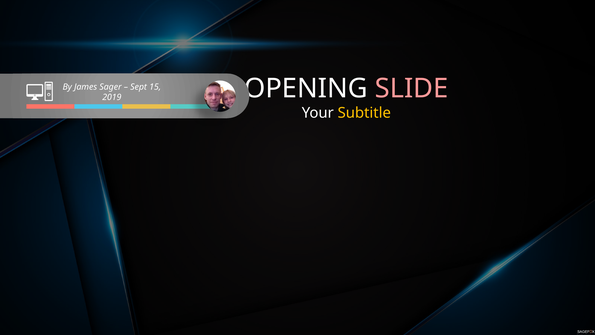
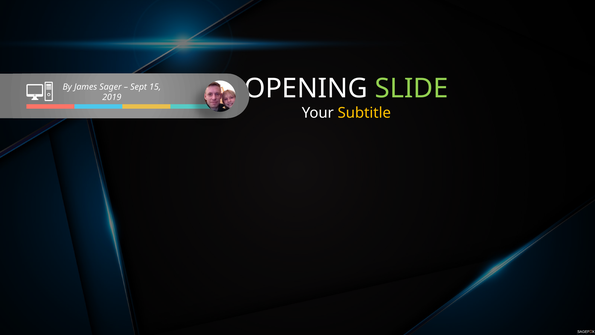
SLIDE colour: pink -> light green (412, 88)
